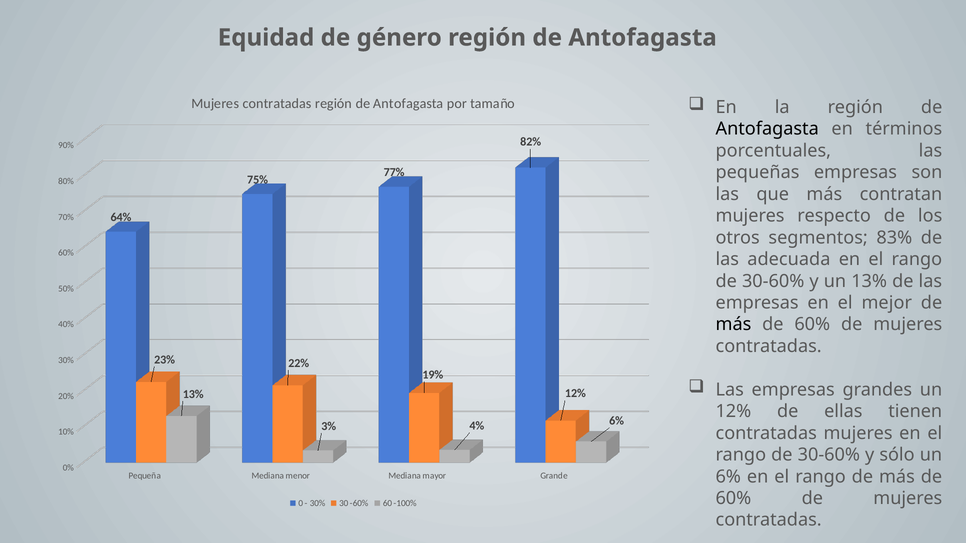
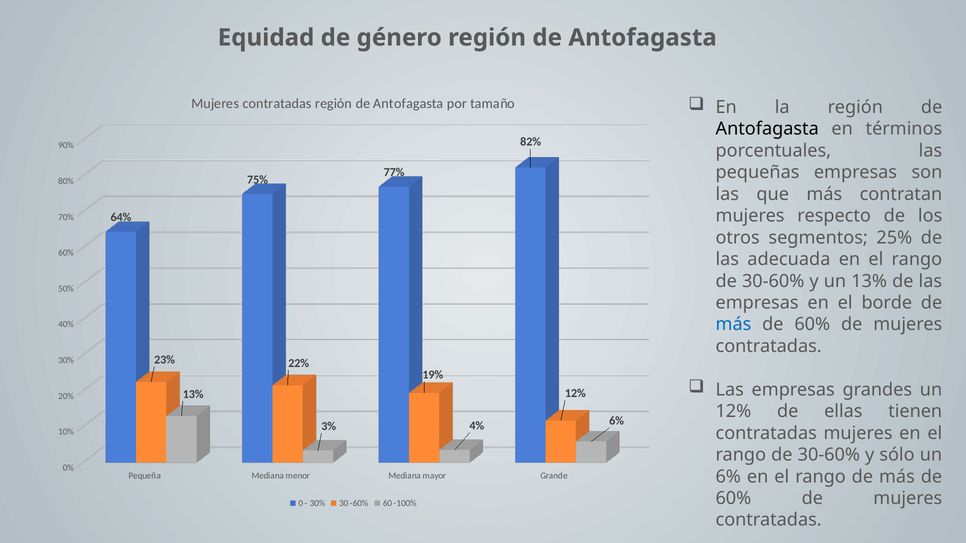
83%: 83% -> 25% (894, 238)
mejor: mejor -> borde (887, 303)
más colour: black -> blue (733, 325)
